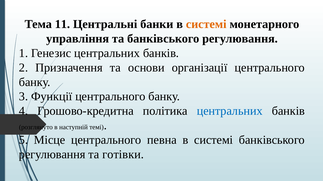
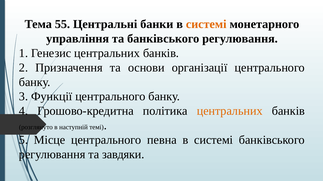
11: 11 -> 55 (62, 24)
центральних colour: blue -> orange (230, 111)
готівки: готівки -> завдяки (123, 155)
